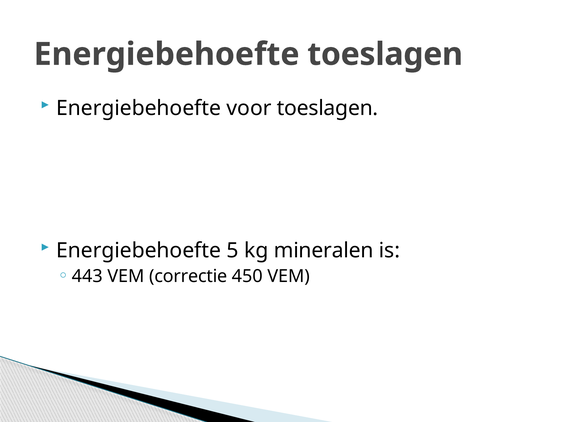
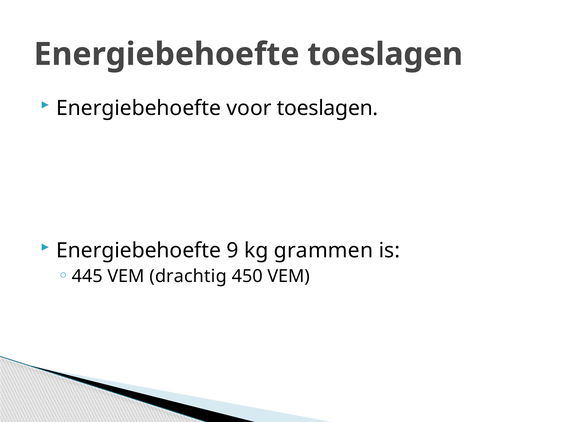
5: 5 -> 9 (233, 251)
mineralen: mineralen -> grammen (323, 251)
443: 443 -> 445 (87, 276)
correctie: correctie -> drachtig (188, 276)
